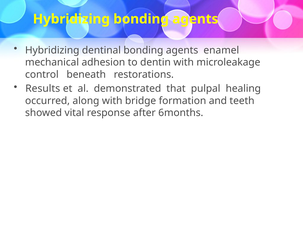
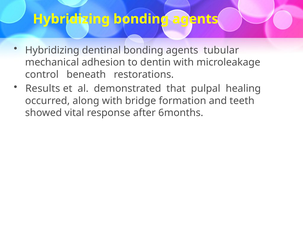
enamel: enamel -> tubular (221, 50)
